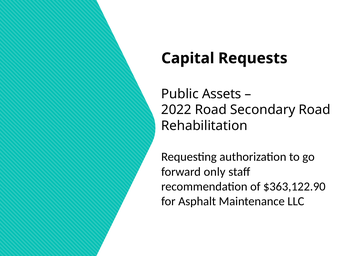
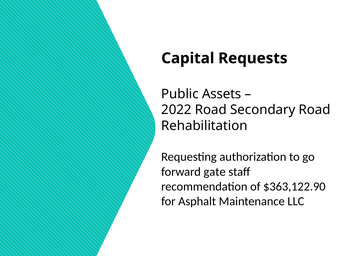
only: only -> gate (215, 172)
